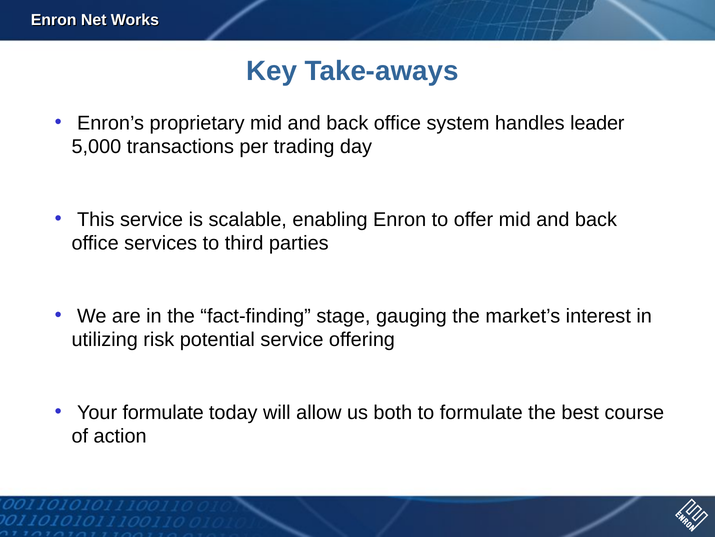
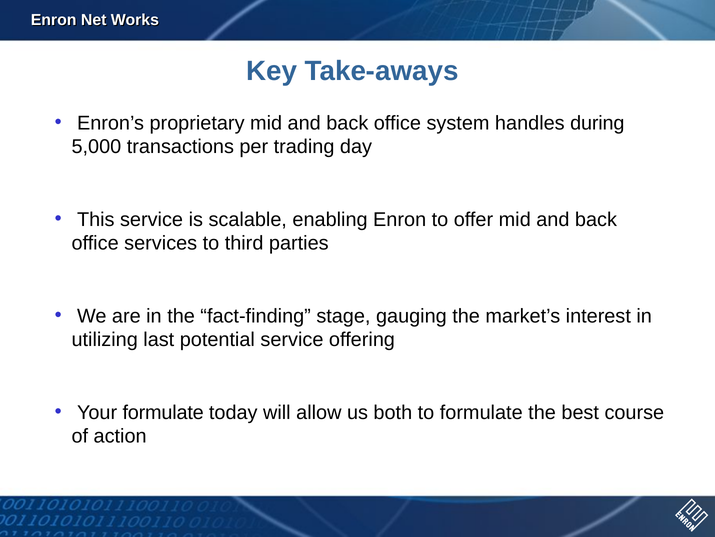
leader: leader -> during (597, 123)
risk: risk -> last (159, 339)
